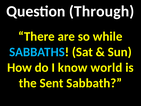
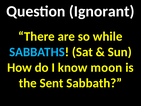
Through: Through -> Ignorant (102, 11)
world: world -> moon (106, 67)
